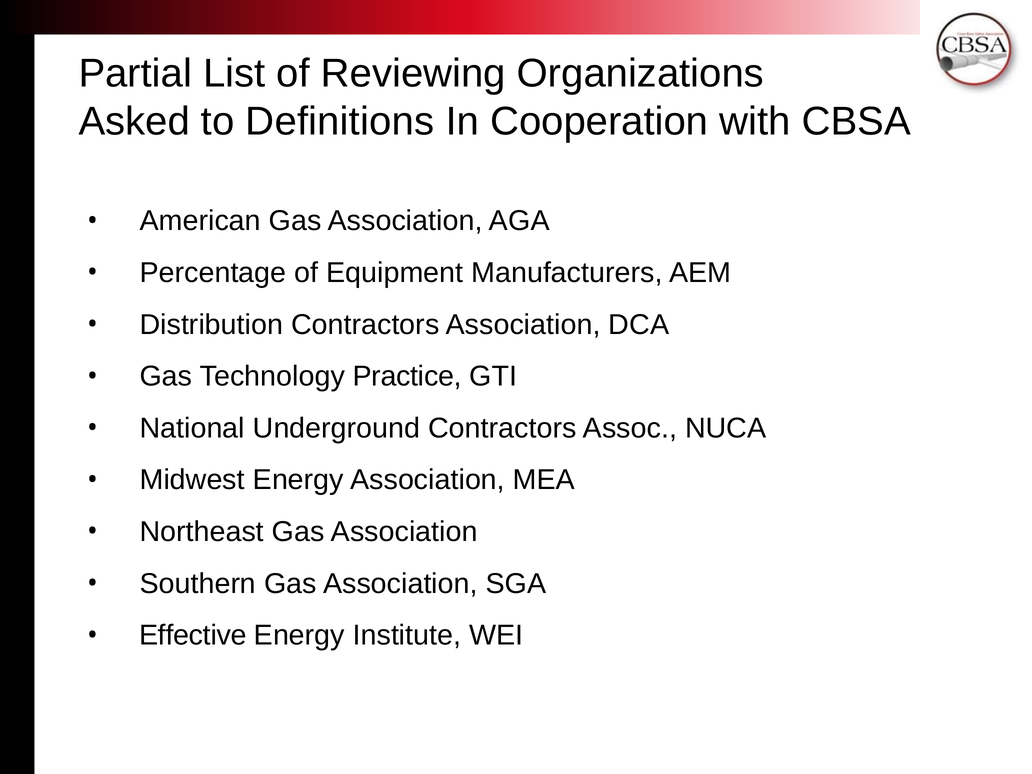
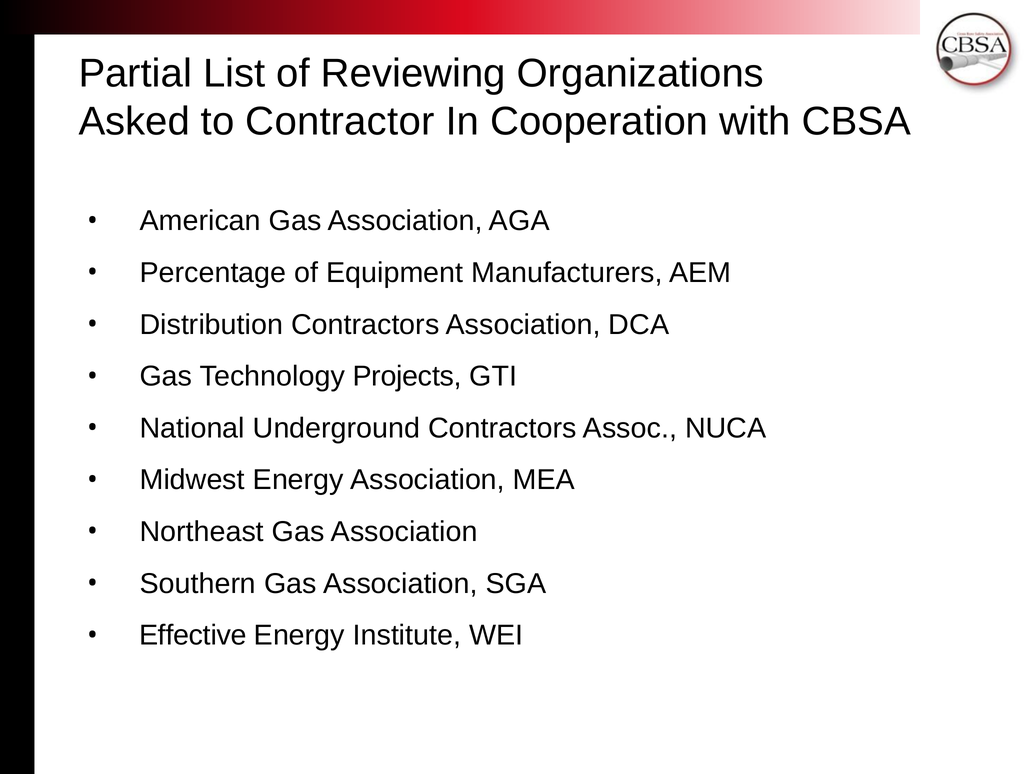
Definitions: Definitions -> Contractor (340, 122)
Practice: Practice -> Projects (407, 376)
